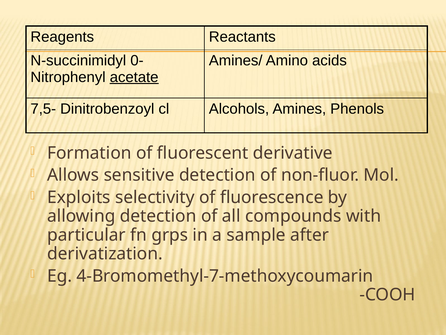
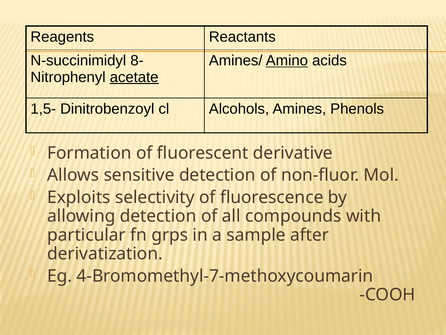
0-: 0- -> 8- (137, 60)
Amino underline: none -> present (287, 60)
7,5-: 7,5- -> 1,5- (43, 109)
